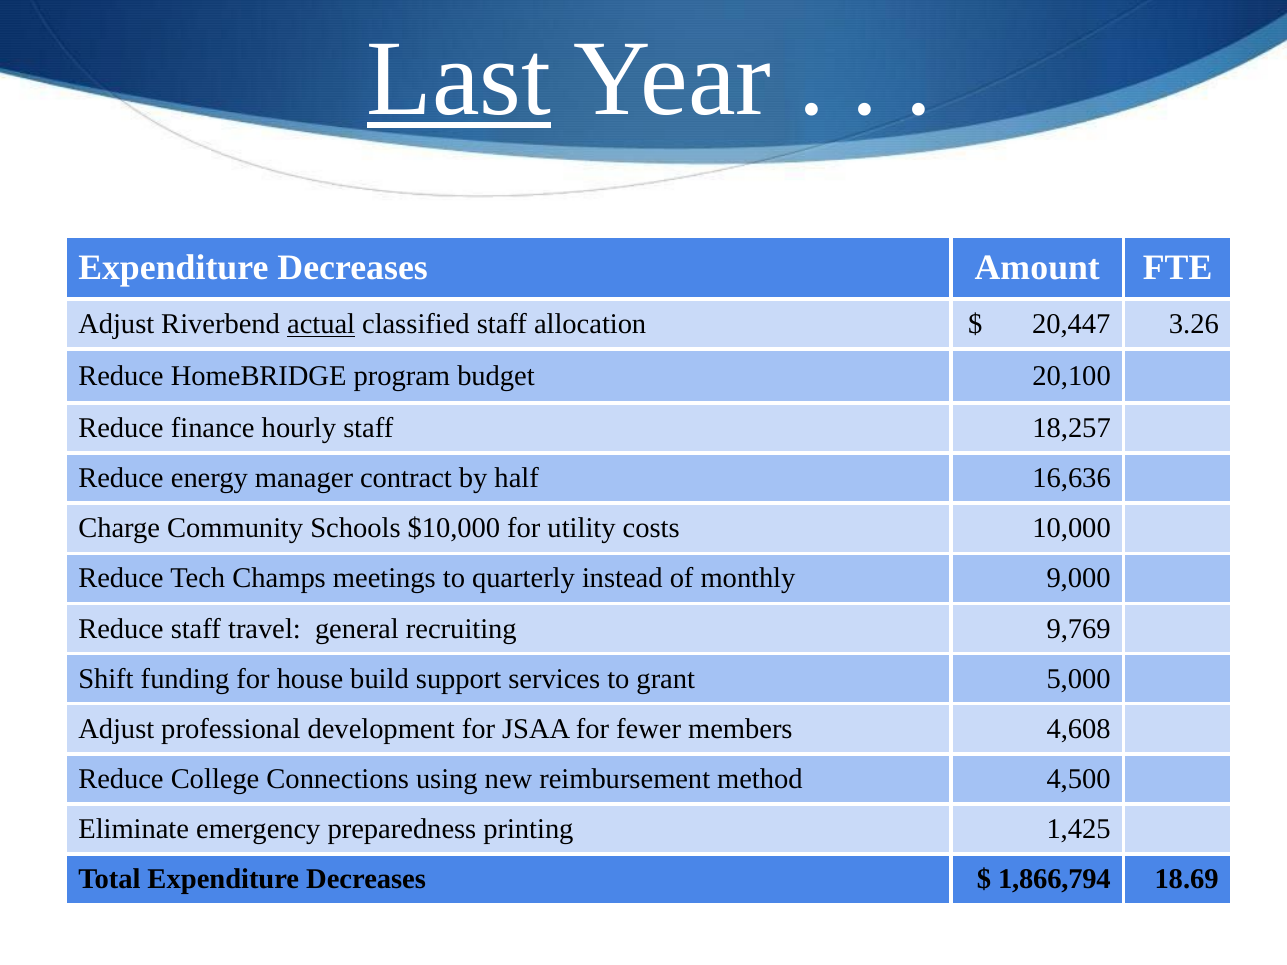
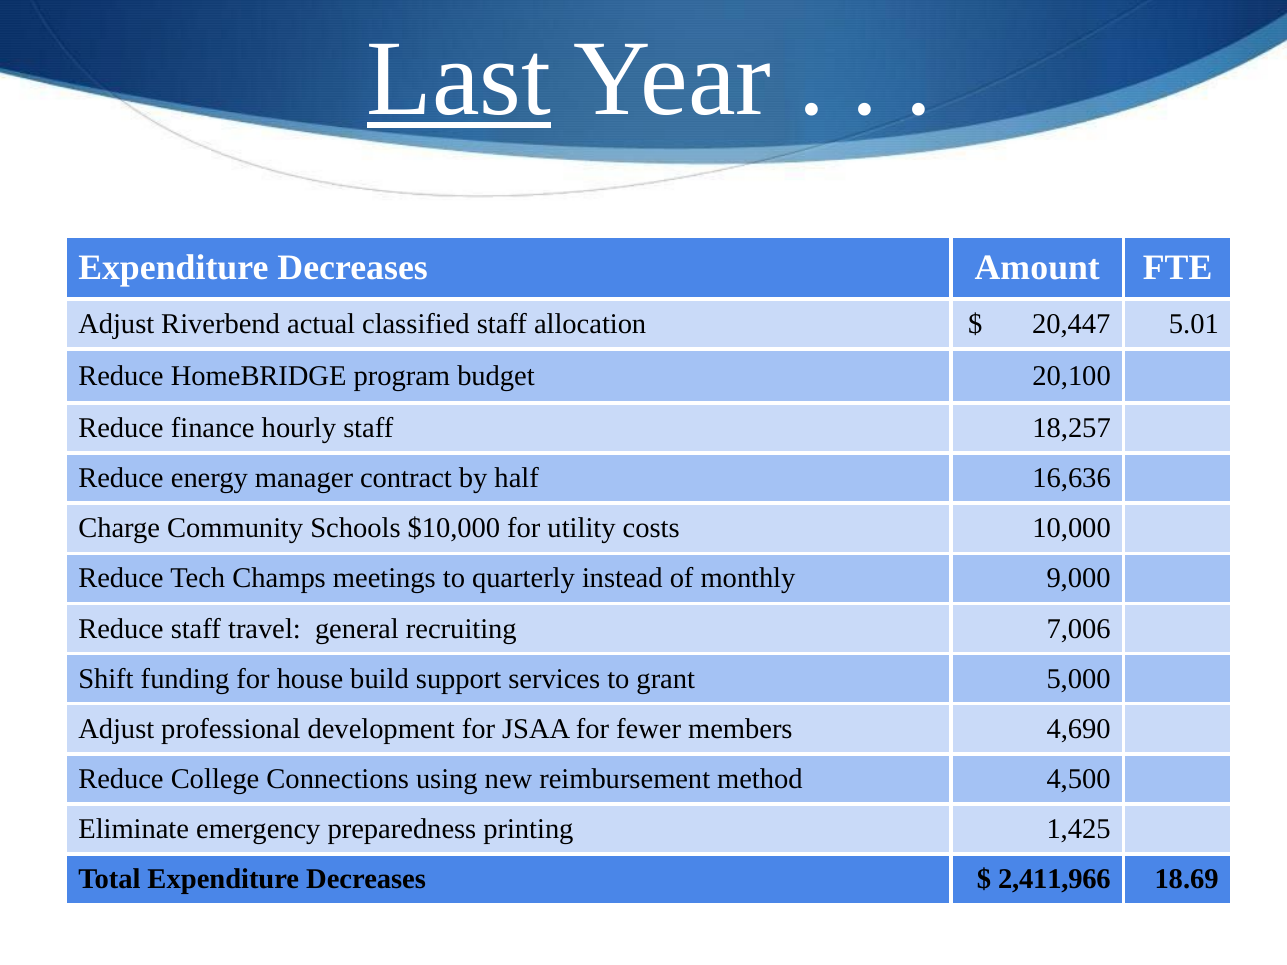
actual underline: present -> none (321, 324)
3.26: 3.26 -> 5.01 (1194, 324)
9,769: 9,769 -> 7,006 (1079, 629)
4,608: 4,608 -> 4,690 (1079, 729)
1,866,794: 1,866,794 -> 2,411,966 (1054, 880)
